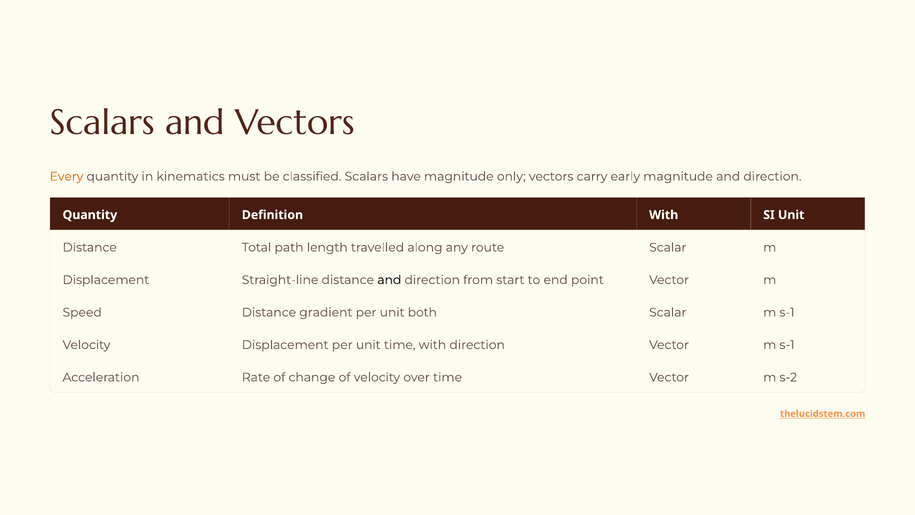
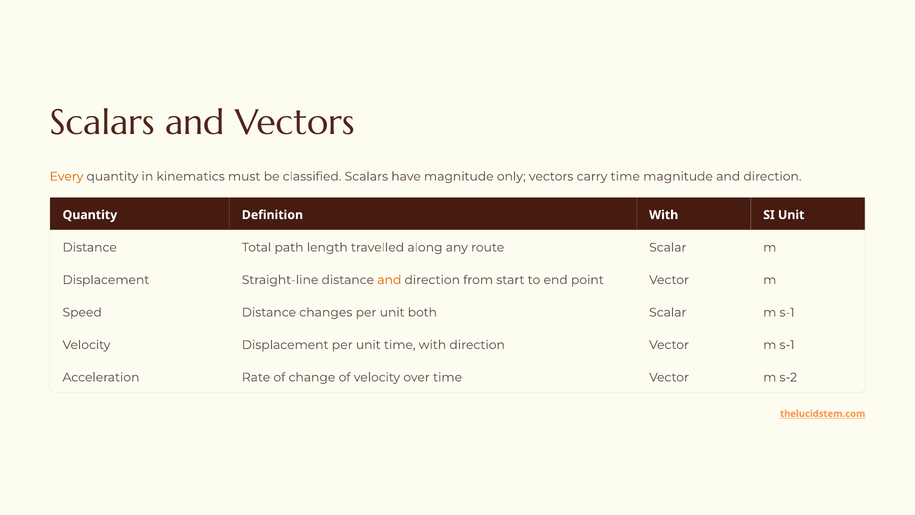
carry early: early -> time (625, 176)
and colour: black -> orange (389, 280)
gradient: gradient -> changes (326, 312)
